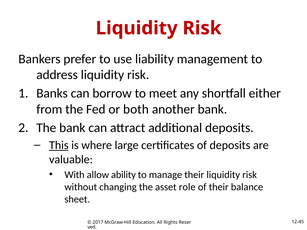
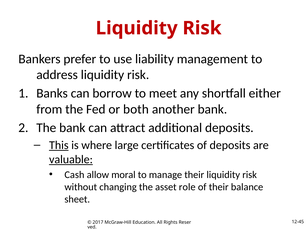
valuable underline: none -> present (71, 160)
With: With -> Cash (74, 175)
ability: ability -> moral (123, 175)
